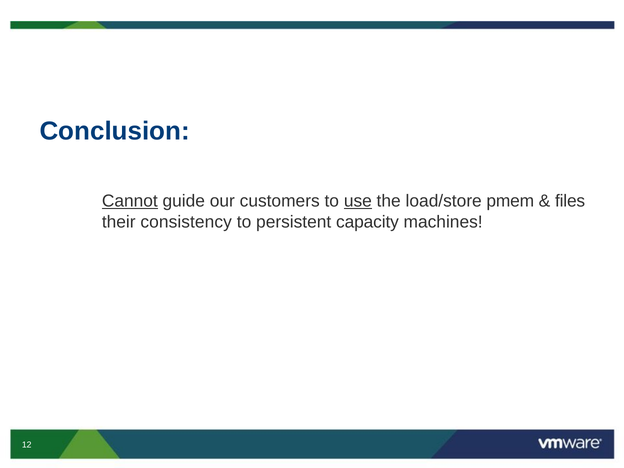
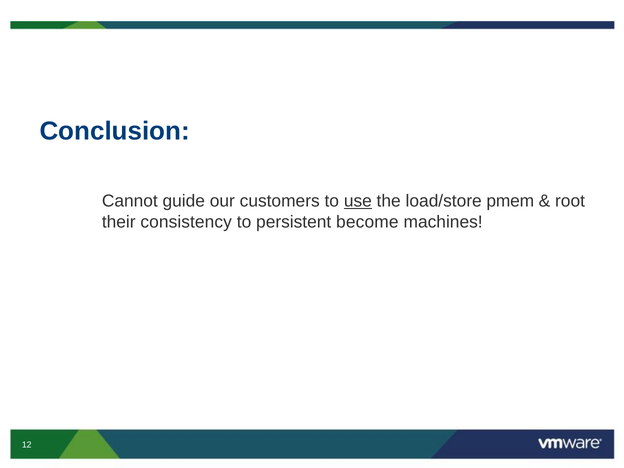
Cannot underline: present -> none (130, 201)
files: files -> root (570, 201)
capacity: capacity -> become (367, 222)
